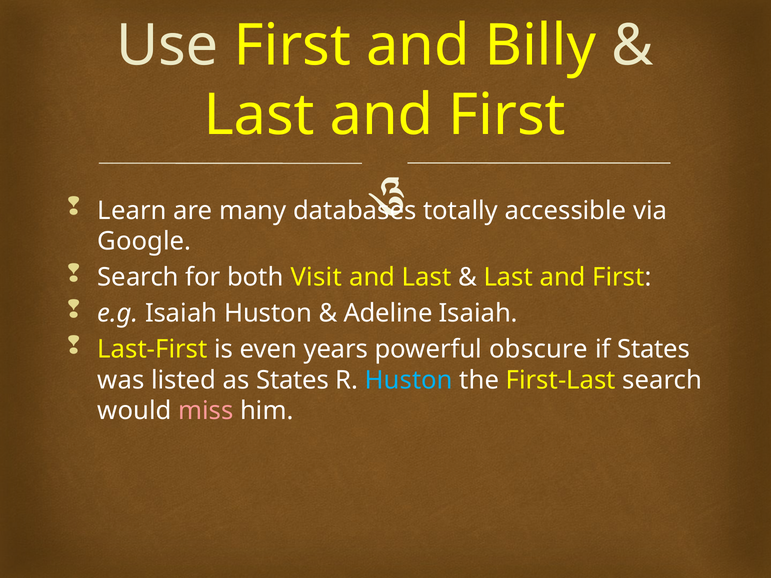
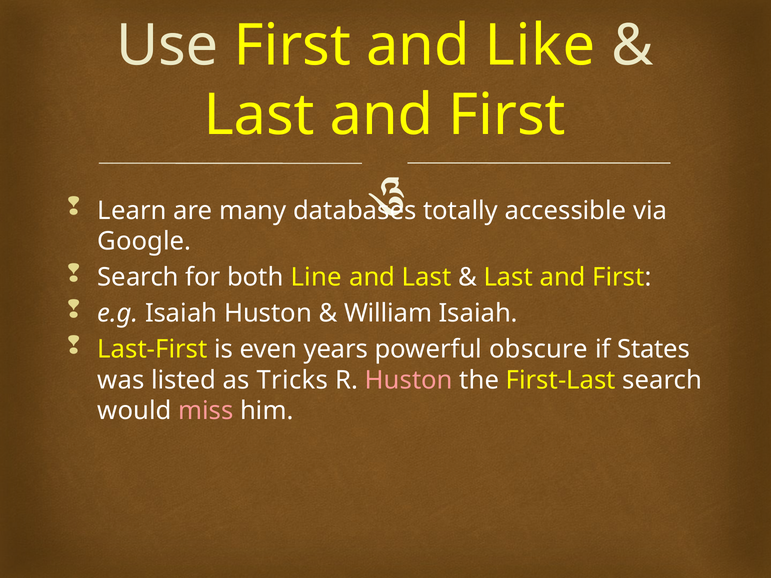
Billy: Billy -> Like (540, 46)
Visit: Visit -> Line (316, 277)
Adeline: Adeline -> William (388, 313)
as States: States -> Tricks (292, 380)
Huston colour: light blue -> pink (409, 380)
